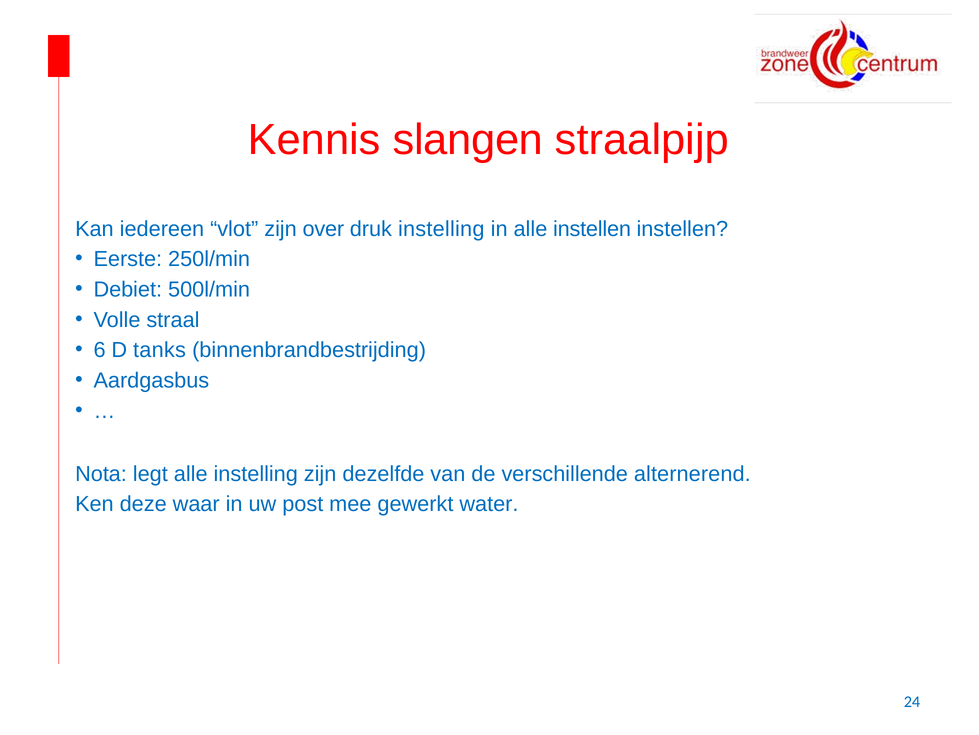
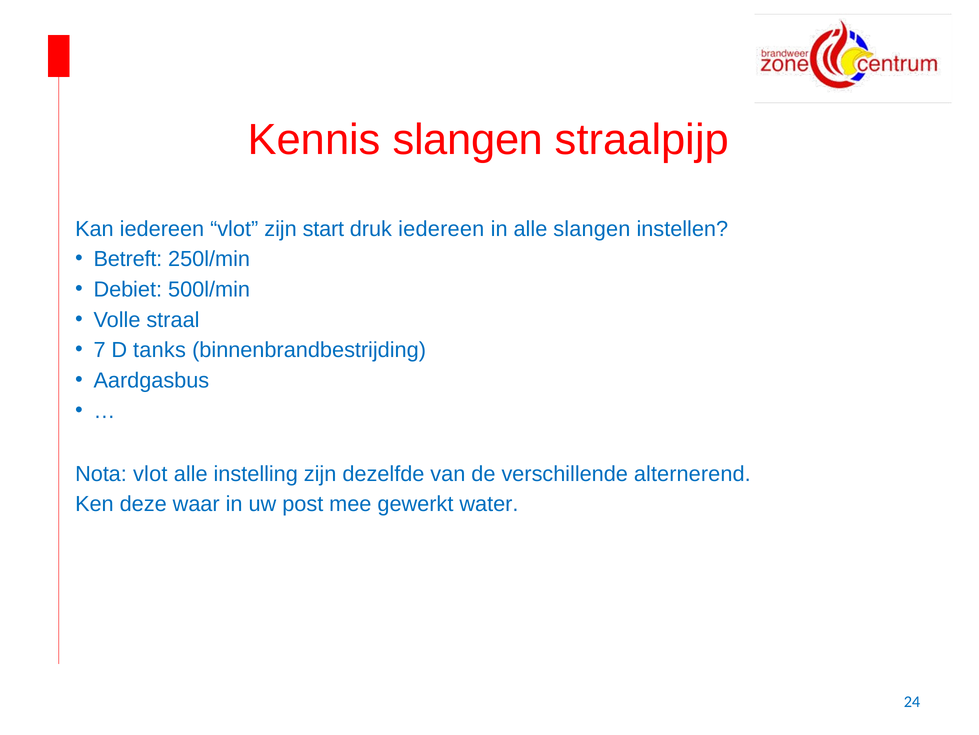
over: over -> start (323, 229)
druk instelling: instelling -> iedereen (441, 229)
alle instellen: instellen -> slangen (592, 229)
Eerste: Eerste -> Betreft (128, 259)
6: 6 -> 7 (100, 350)
Nota legt: legt -> vlot (150, 473)
